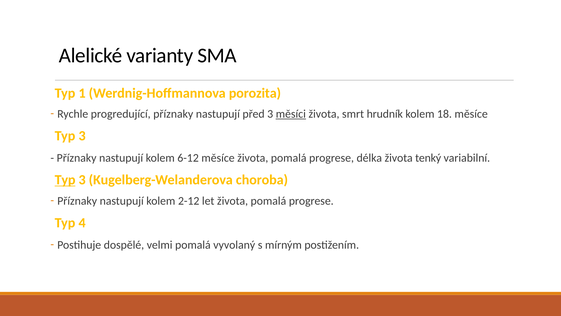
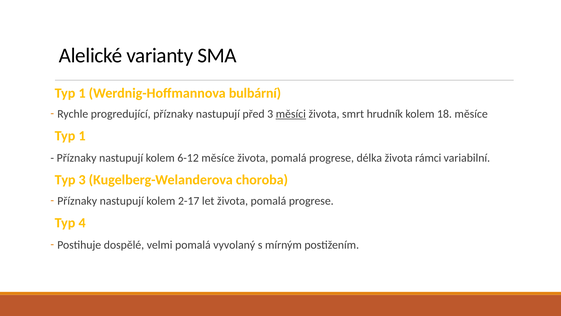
porozita: porozita -> bulbární (255, 93)
3: 3 -> 1 (82, 136)
tenký: tenký -> rámci (428, 158)
Typ underline: present -> none (65, 180)
2-12: 2-12 -> 2-17 (189, 201)
